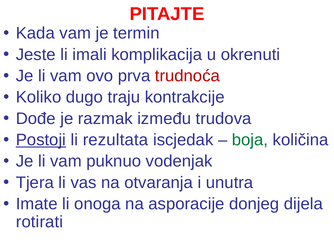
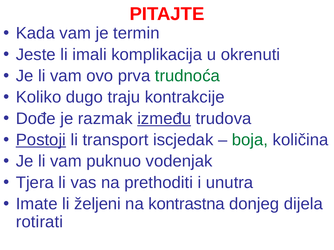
trudnoća colour: red -> green (187, 76)
između underline: none -> present (164, 119)
rezultata: rezultata -> transport (116, 140)
otvaranja: otvaranja -> prethoditi (159, 183)
onoga: onoga -> željeni (98, 204)
asporacije: asporacije -> kontrastna (187, 204)
